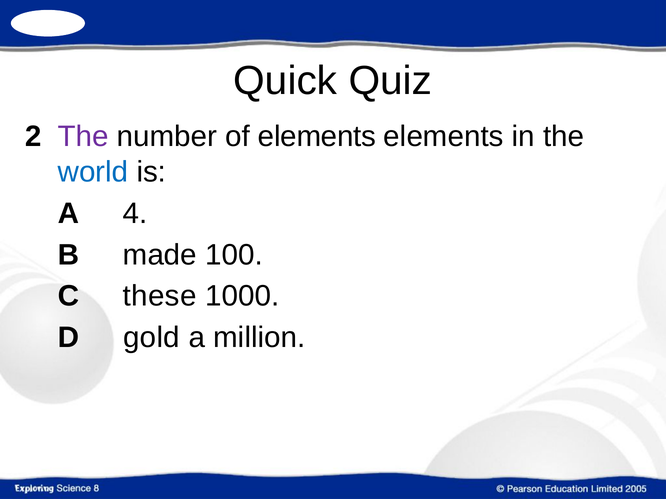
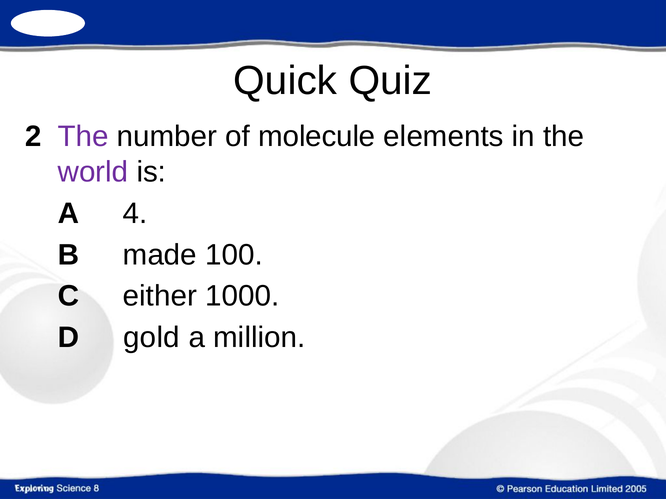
of elements: elements -> molecule (317, 137)
world colour: blue -> purple (93, 172)
these: these -> either (160, 296)
